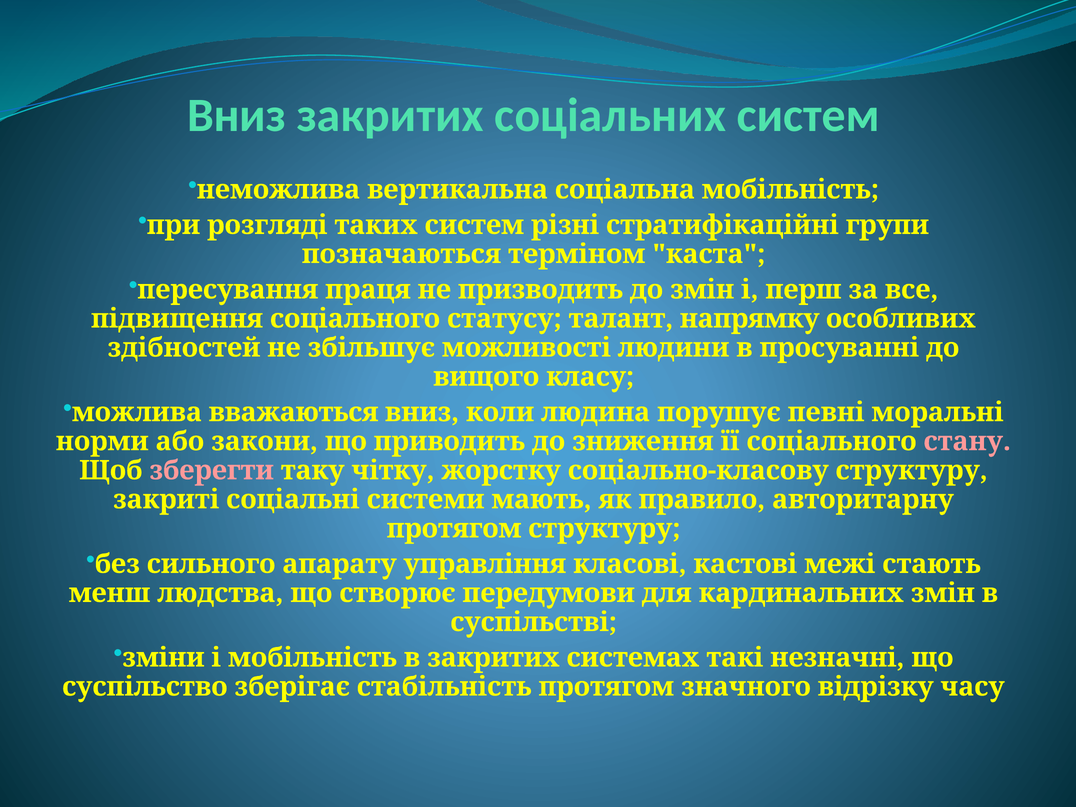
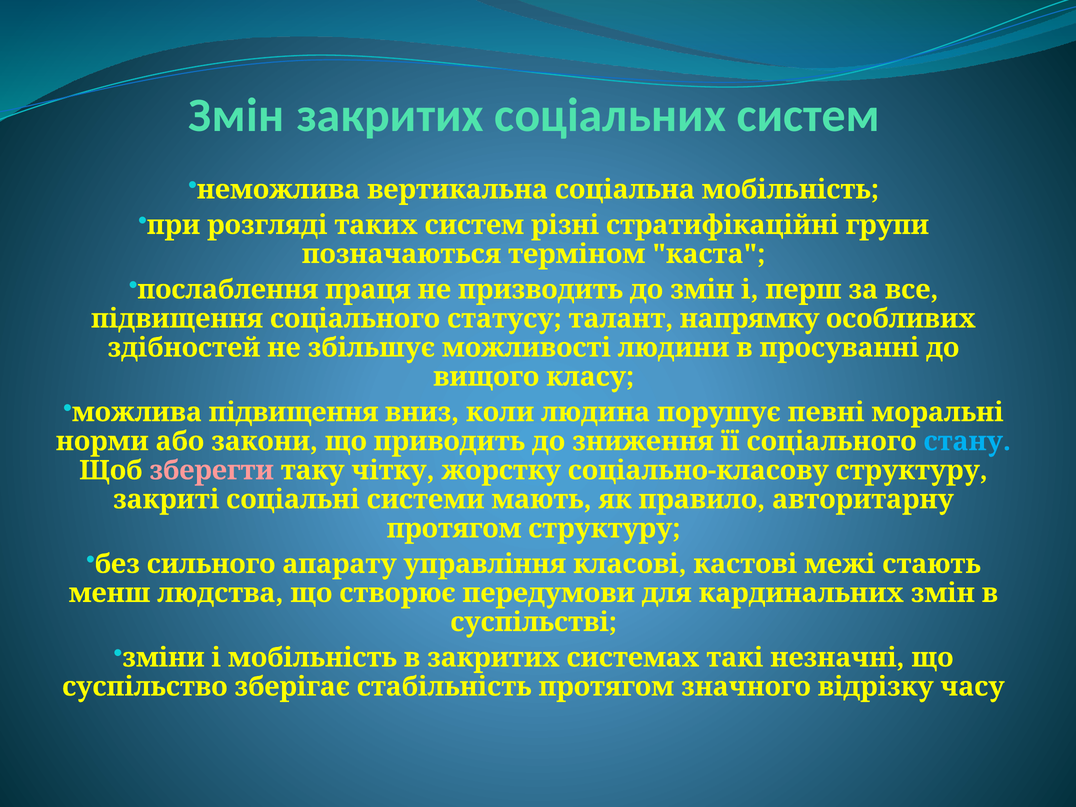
Вниз: Вниз -> Змін (236, 115)
пересування: пересування -> послаблення (228, 290)
можлива вважаються: вважаються -> підвищення (294, 412)
стану colour: pink -> light blue (967, 441)
